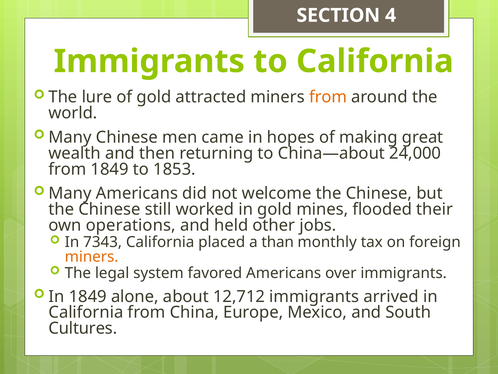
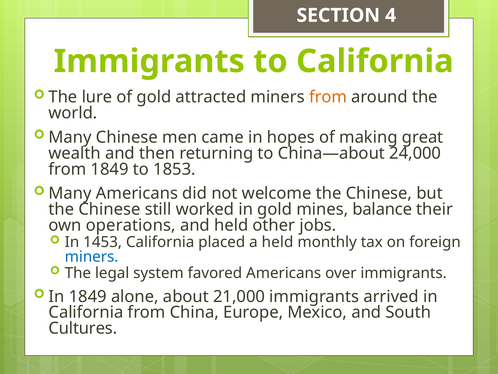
flooded: flooded -> balance (382, 209)
7343: 7343 -> 1453 (103, 242)
a than: than -> held (278, 242)
miners colour: orange -> blue (92, 257)
12,712: 12,712 -> 21,000 (239, 296)
